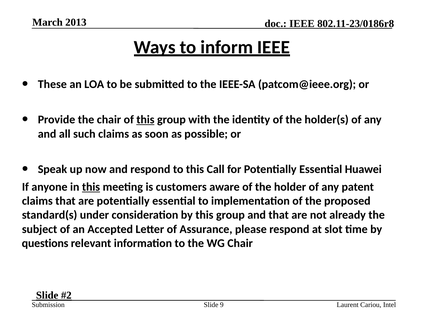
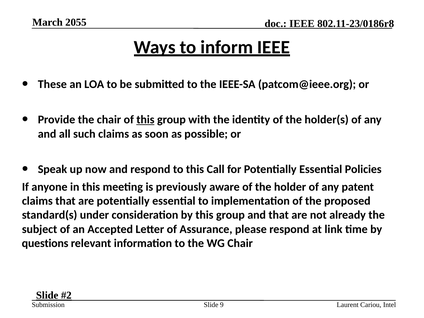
2013: 2013 -> 2055 (76, 22)
Huawei: Huawei -> Policies (363, 169)
this underline: present -> none (91, 187)
customers: customers -> previously (181, 187)
slot: slot -> link (333, 229)
